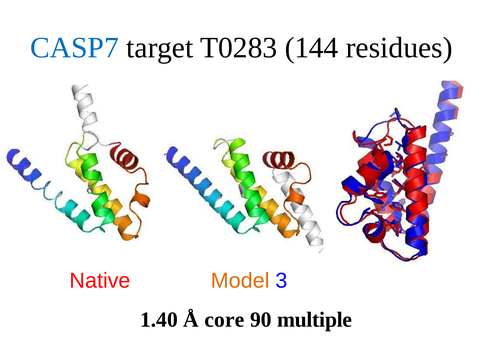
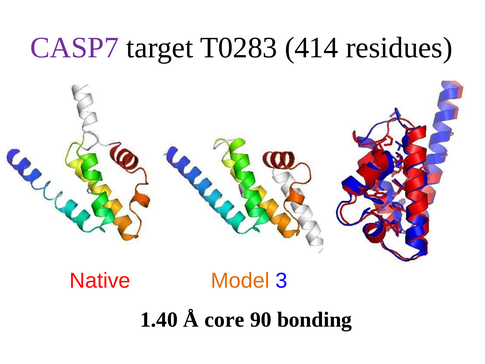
CASP7 colour: blue -> purple (74, 48)
144: 144 -> 414 (312, 48)
multiple: multiple -> bonding (315, 319)
